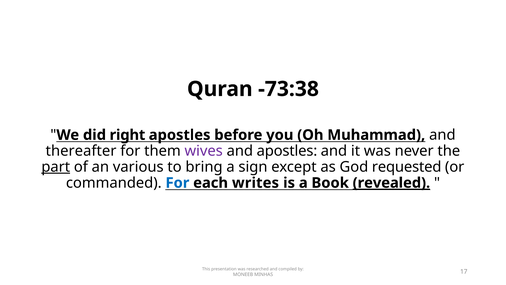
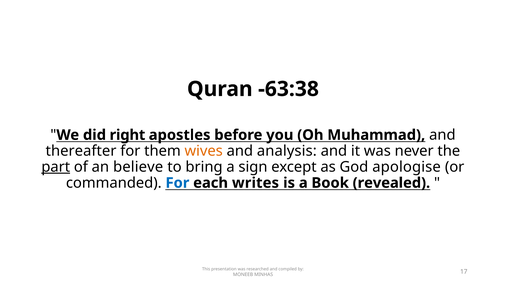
-73:38: -73:38 -> -63:38 (288, 89)
wives colour: purple -> orange (204, 151)
and apostles: apostles -> analysis (287, 151)
various: various -> believe (138, 167)
requested: requested -> apologise (407, 167)
revealed underline: present -> none (391, 183)
